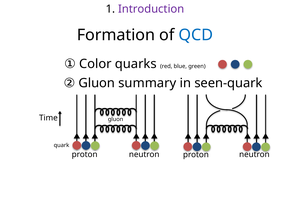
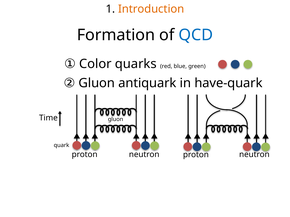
Introduction colour: purple -> orange (151, 9)
summary: summary -> antiquark (147, 83)
seen-quark: seen-quark -> have-quark (228, 83)
